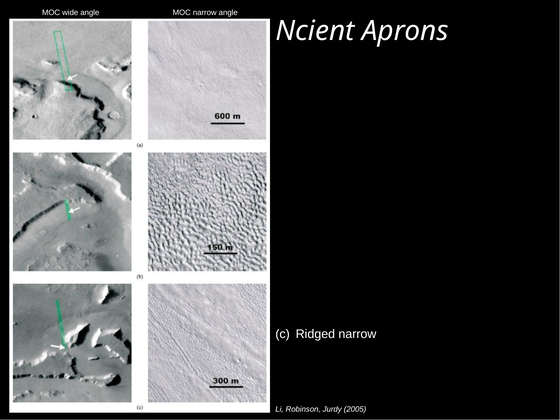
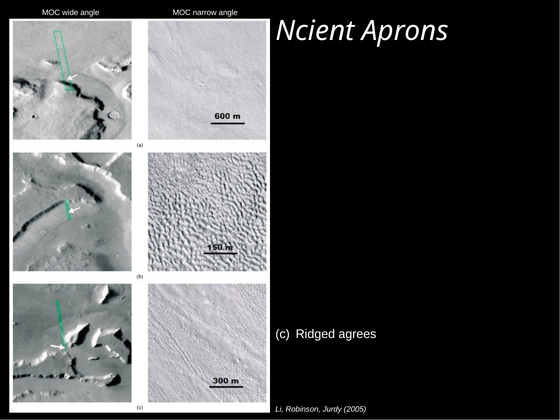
Ridged narrow: narrow -> agrees (357, 334)
